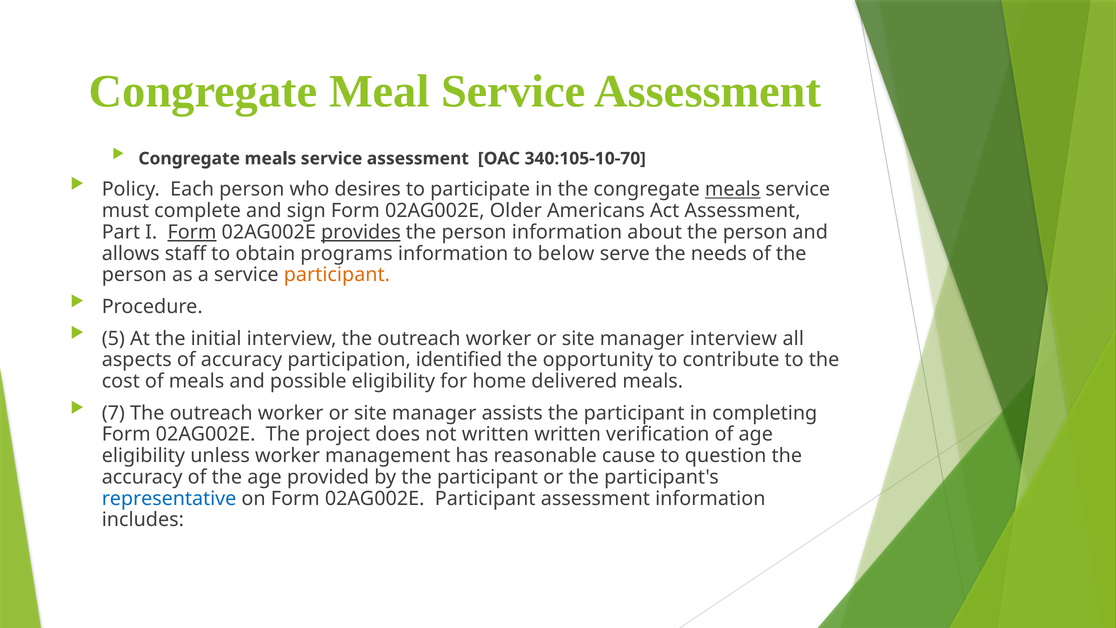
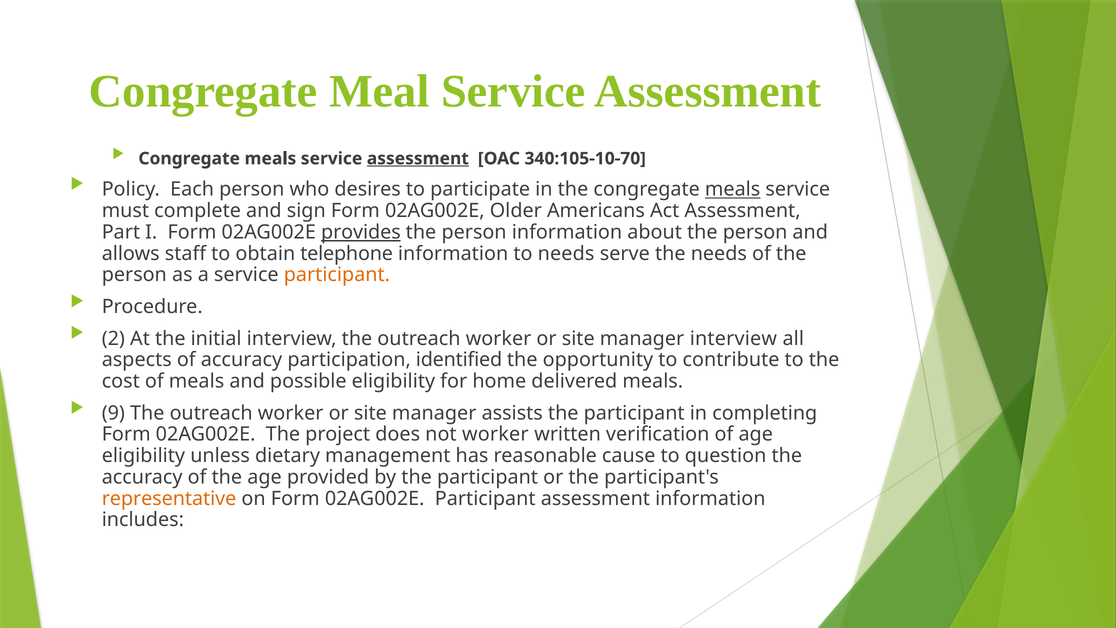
assessment underline: none -> present (418, 159)
Form underline: present -> none (192, 232)
programs: programs -> telephone (347, 253)
to below: below -> needs (566, 253)
5: 5 -> 2 (113, 338)
7: 7 -> 9 (113, 413)
not written: written -> worker (495, 434)
unless worker: worker -> dietary (288, 456)
representative colour: blue -> orange (169, 498)
